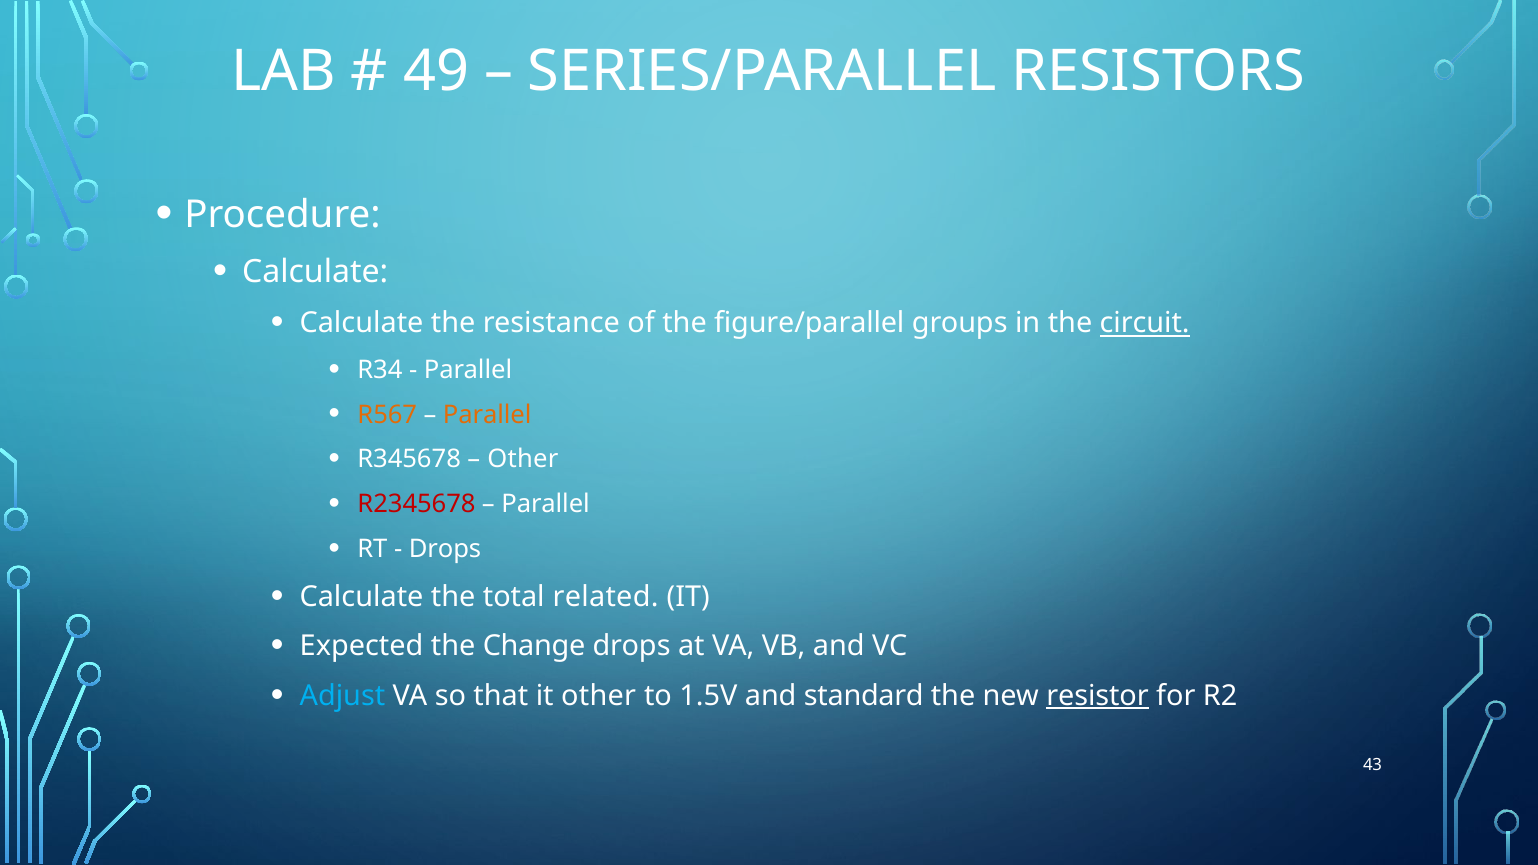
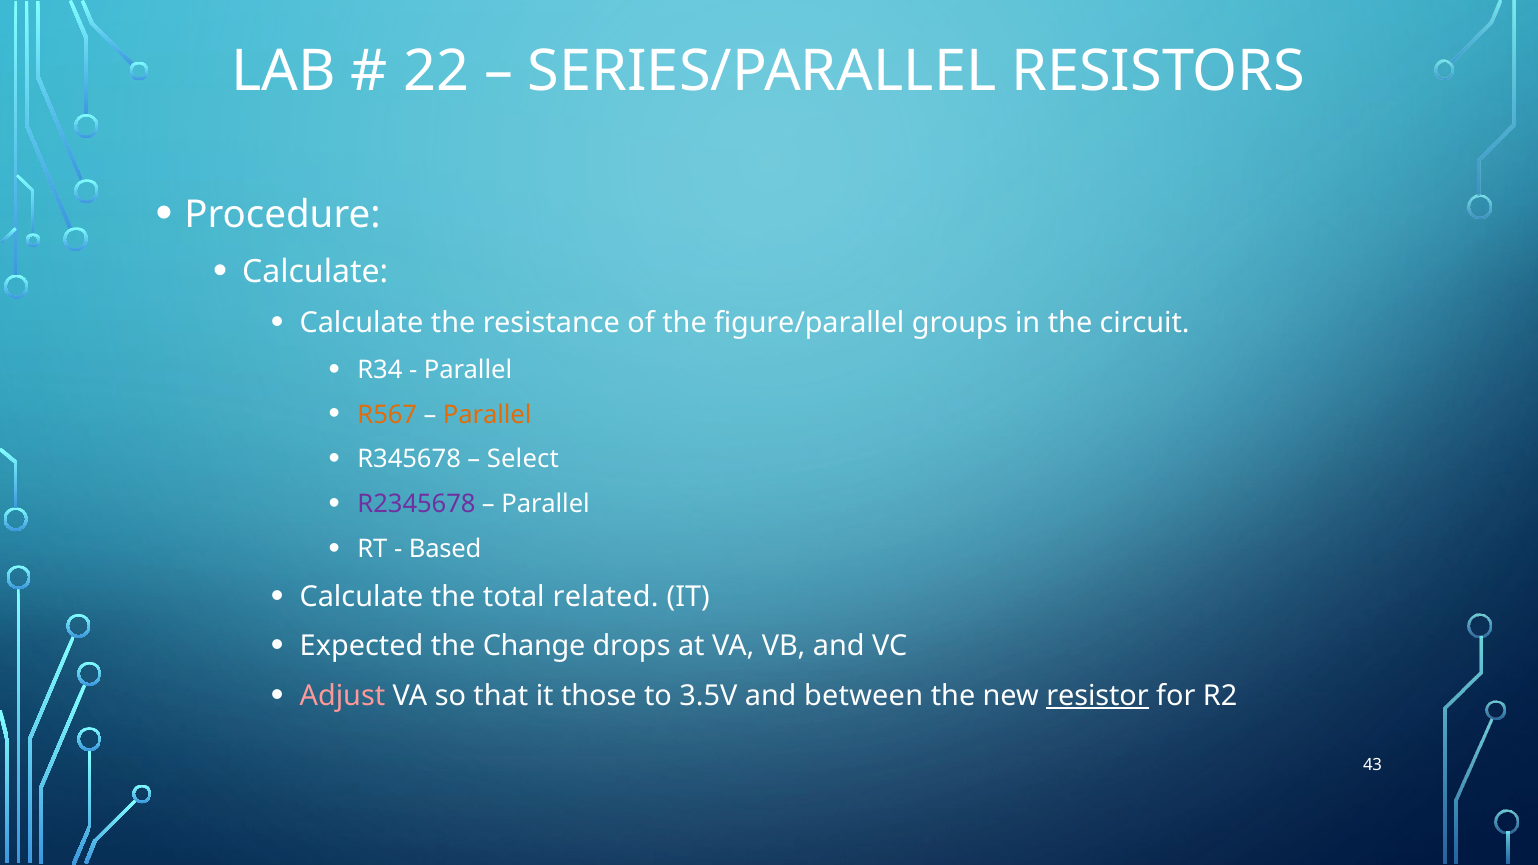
49: 49 -> 22 (436, 72)
circuit underline: present -> none (1145, 323)
Other: Other -> Select (523, 459)
R2345678 colour: red -> purple (416, 504)
Drops: Drops -> Based (445, 549)
Adjust colour: light blue -> pink (342, 696)
it other: other -> those (599, 696)
1.5V: 1.5V -> 3.5V (708, 696)
standard: standard -> between (864, 696)
